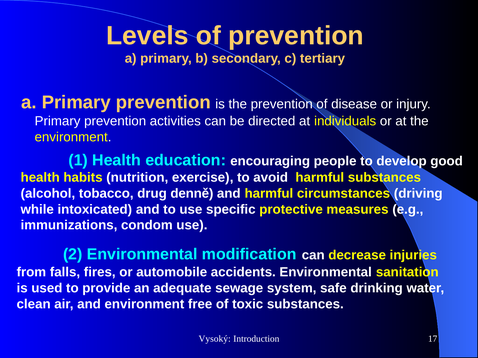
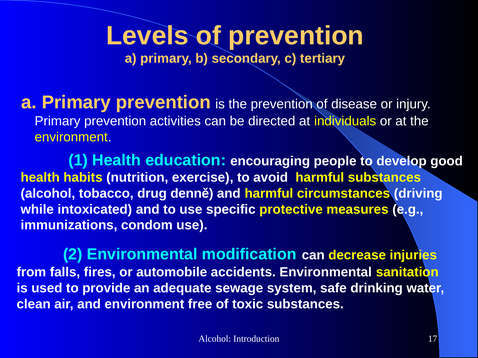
Vysoký: Vysoký -> Alcohol (215, 339)
